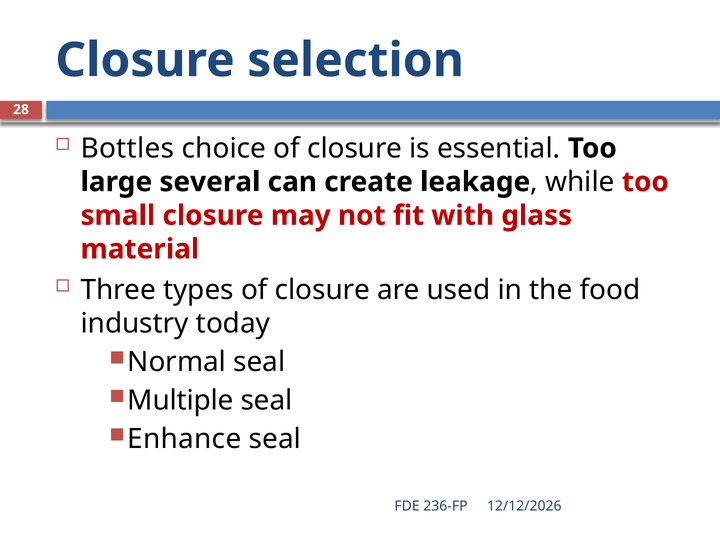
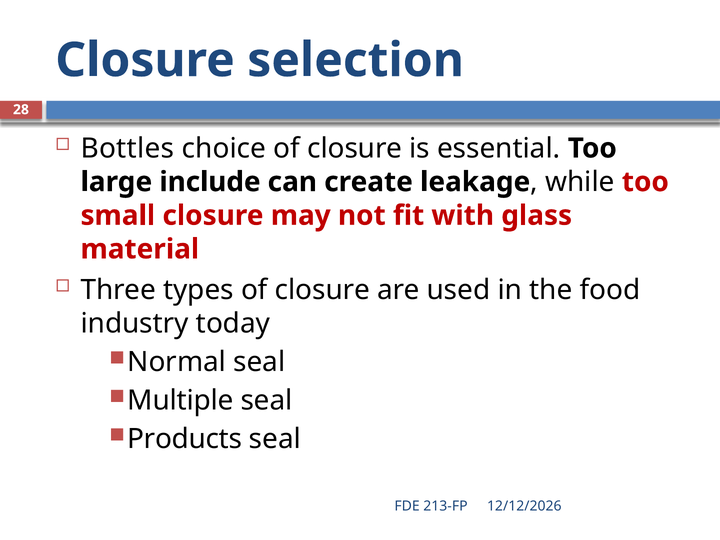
several: several -> include (210, 182)
Enhance: Enhance -> Products (185, 439)
236-FP: 236-FP -> 213-FP (445, 506)
